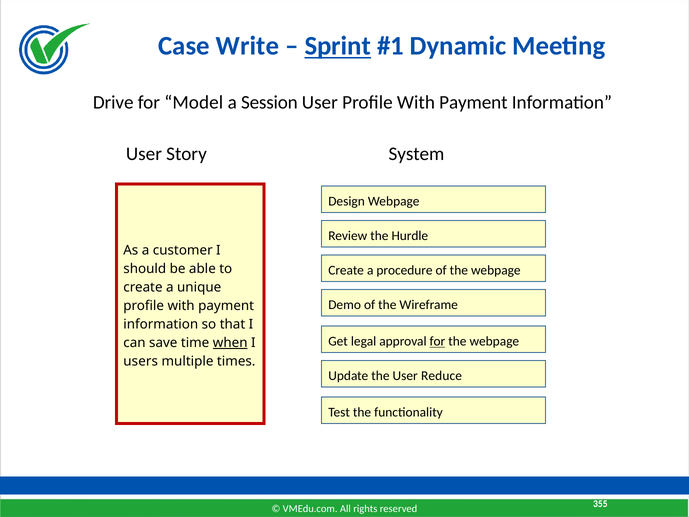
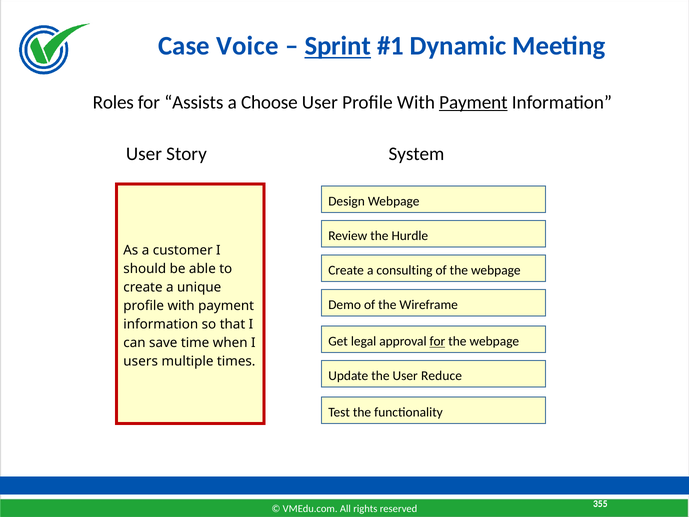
Write: Write -> Voice (247, 46)
Drive: Drive -> Roles (113, 102)
Model: Model -> Assists (194, 102)
Session: Session -> Choose (269, 102)
Payment underline: none -> present (473, 102)
procedure: procedure -> consulting (404, 270)
when underline: present -> none (230, 343)
